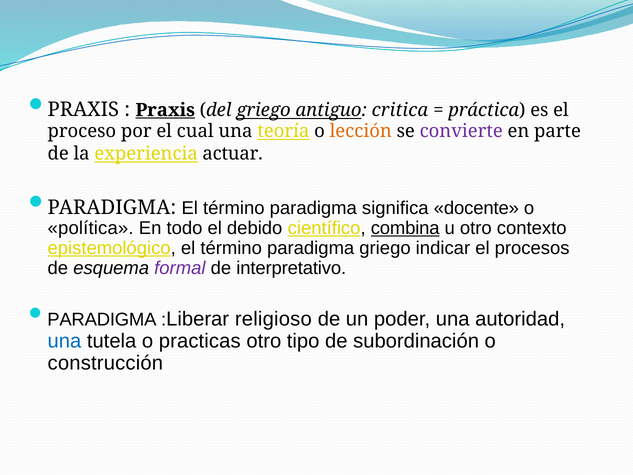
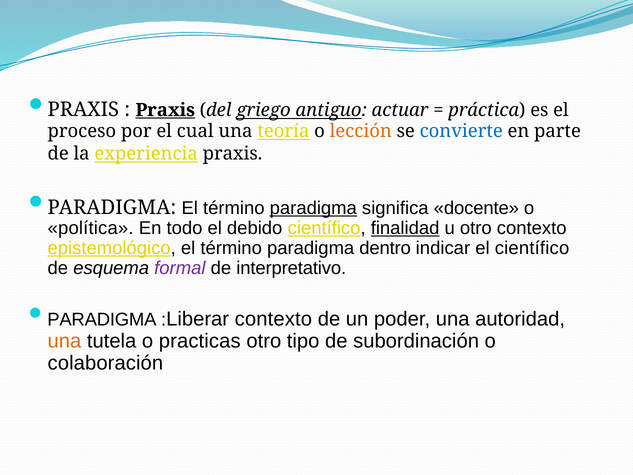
critica: critica -> actuar (400, 110)
convierte colour: purple -> blue (461, 131)
experiencia actuar: actuar -> praxis (233, 154)
paradigma underline: none -> present (313, 208)
combina: combina -> finalidad (405, 228)
paradigma griego: griego -> dentro (385, 248)
el procesos: procesos -> científico (532, 248)
:Liberar religioso: religioso -> contexto (273, 319)
una colour: blue -> orange (64, 341)
construcción: construcción -> colaboración (105, 363)
